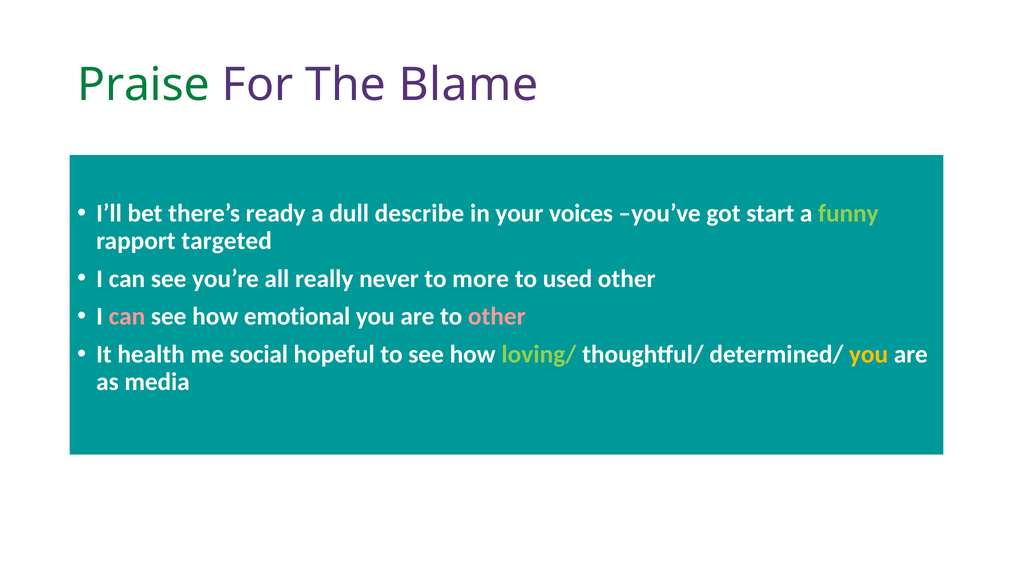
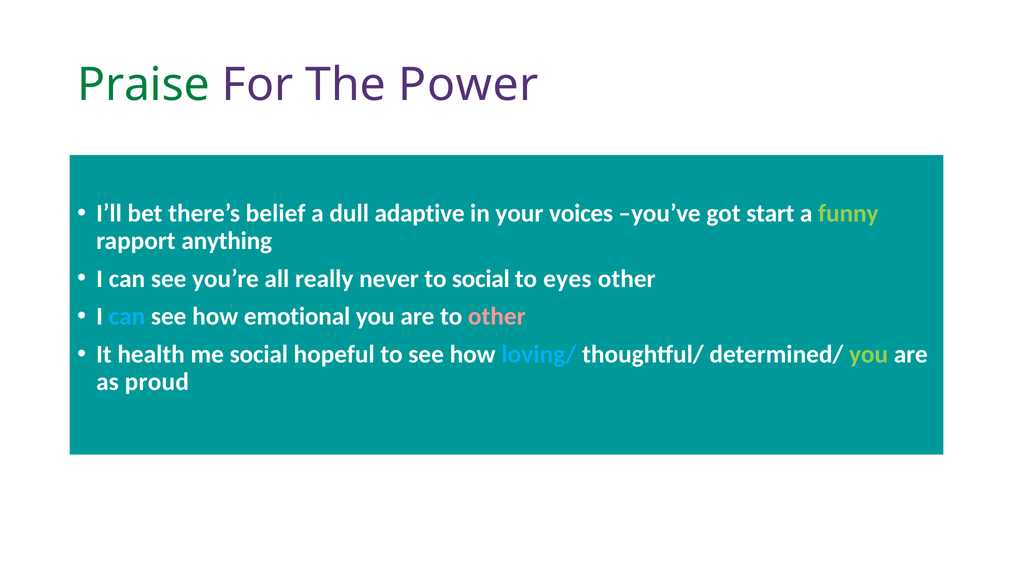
Blame: Blame -> Power (468, 85)
ready: ready -> belief (276, 213)
describe: describe -> adaptive (420, 213)
targeted: targeted -> anything (227, 241)
to more: more -> social (481, 279)
used: used -> eyes (567, 279)
can colour: pink -> light blue (127, 316)
loving/ colour: light green -> light blue (539, 354)
you colour: yellow -> light green (869, 354)
media: media -> proud (157, 382)
